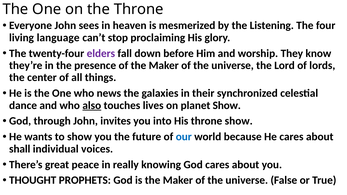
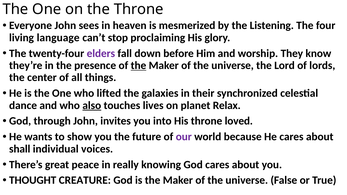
the underline: none -> present (138, 65)
news: news -> lifted (109, 93)
planet Show: Show -> Relax (227, 105)
throne show: show -> loved (239, 121)
our colour: blue -> purple (184, 137)
PROPHETS: PROPHETS -> CREATURE (85, 180)
